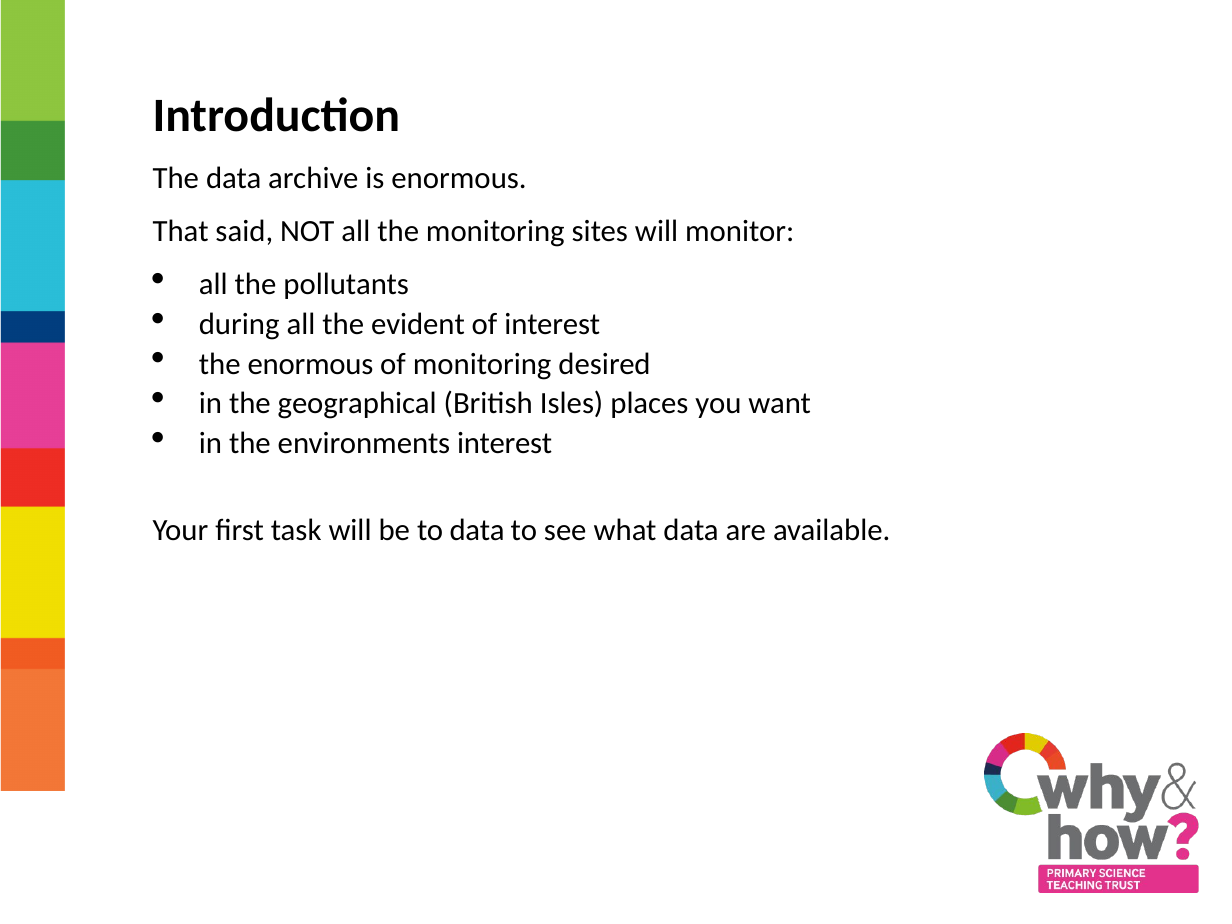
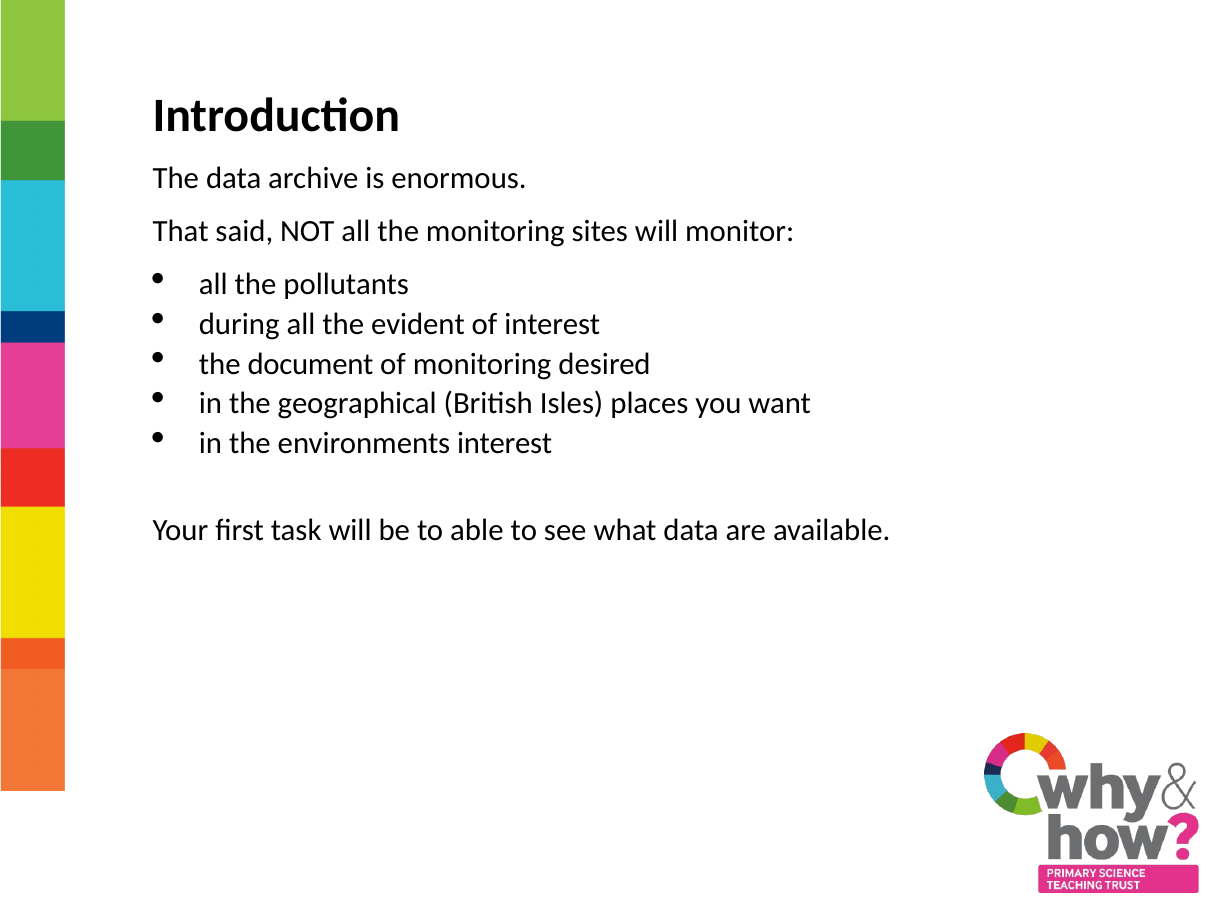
the enormous: enormous -> document (311, 364)
to data: data -> able (477, 531)
